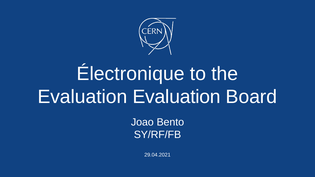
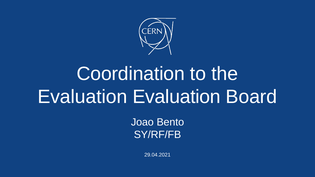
Électronique: Électronique -> Coordination (131, 74)
